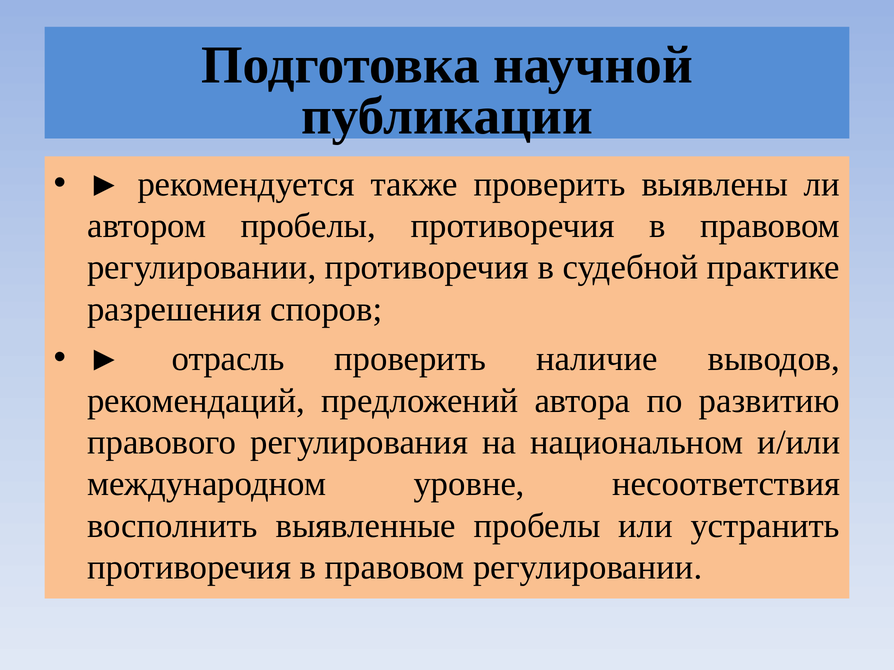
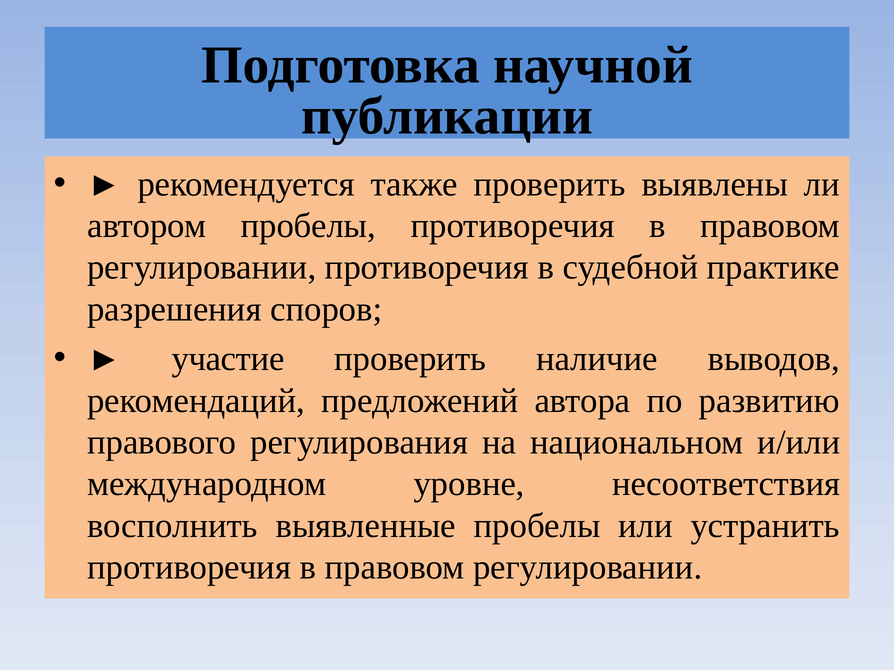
отрасль: отрасль -> участие (228, 359)
